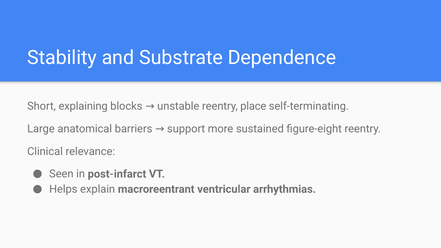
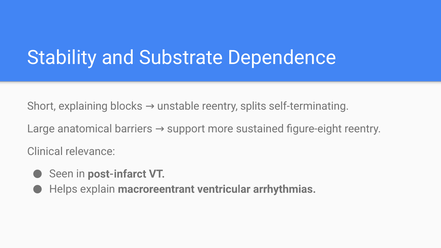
place: place -> splits (253, 106)
